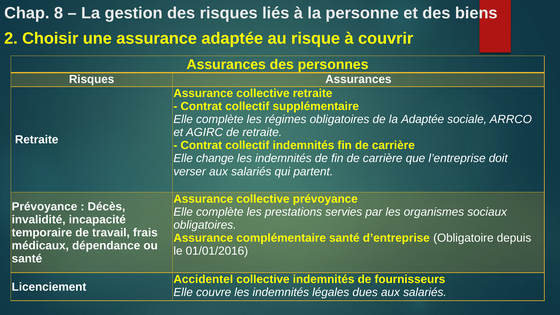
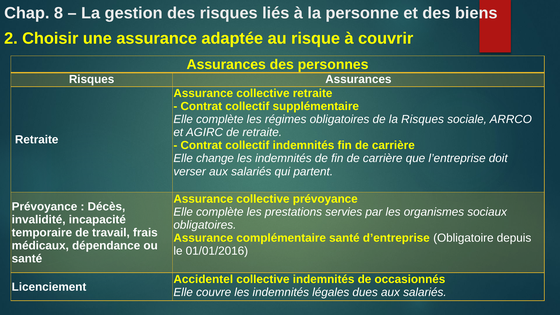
la Adaptée: Adaptée -> Risques (423, 119)
fournisseurs: fournisseurs -> occasionnés (410, 279)
